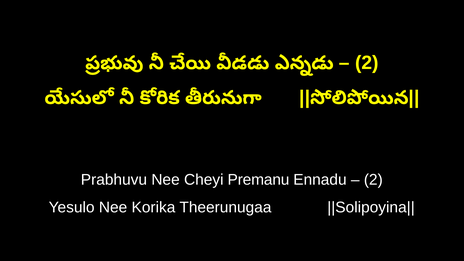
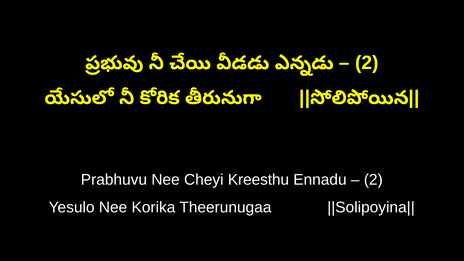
Premanu: Premanu -> Kreesthu (258, 180)
